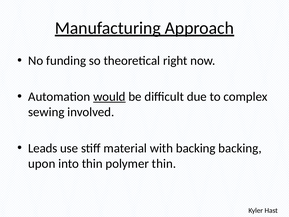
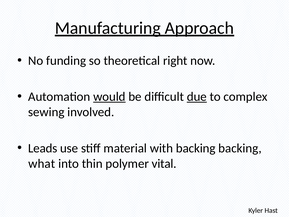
due underline: none -> present (197, 97)
upon: upon -> what (42, 163)
polymer thin: thin -> vital (164, 163)
